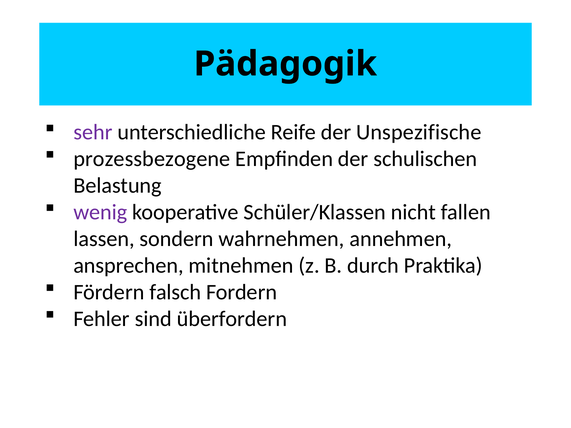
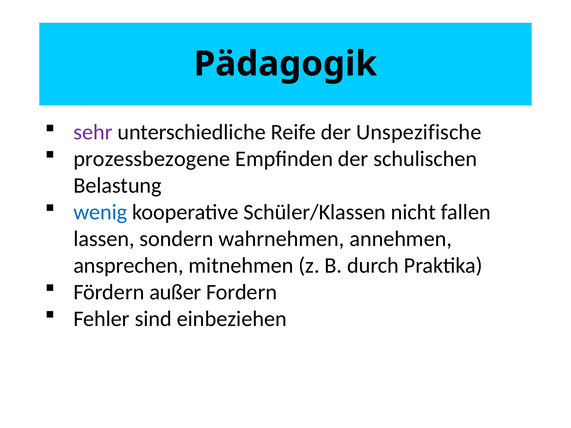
wenig colour: purple -> blue (100, 212)
falsch: falsch -> außer (175, 292)
überfordern: überfordern -> einbeziehen (232, 319)
